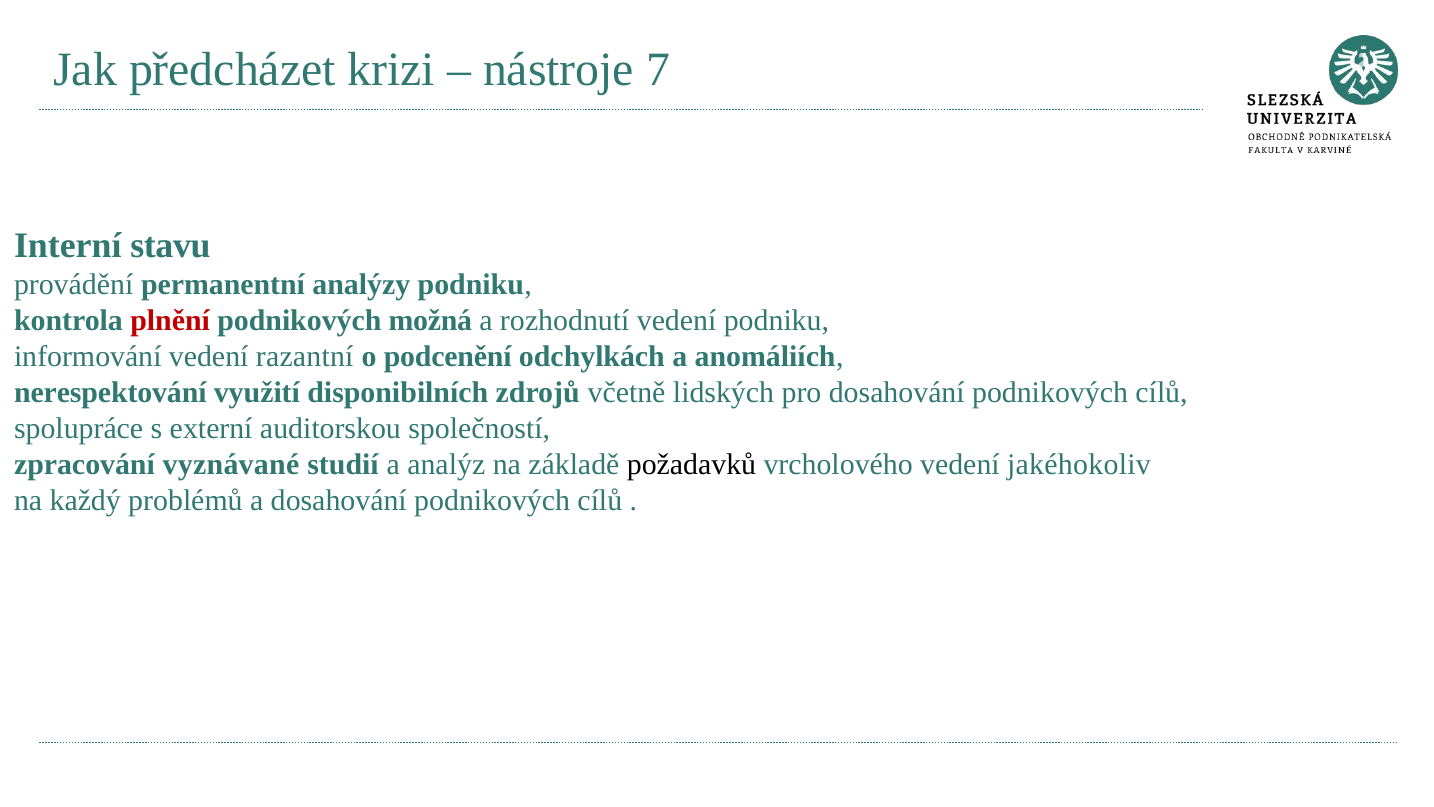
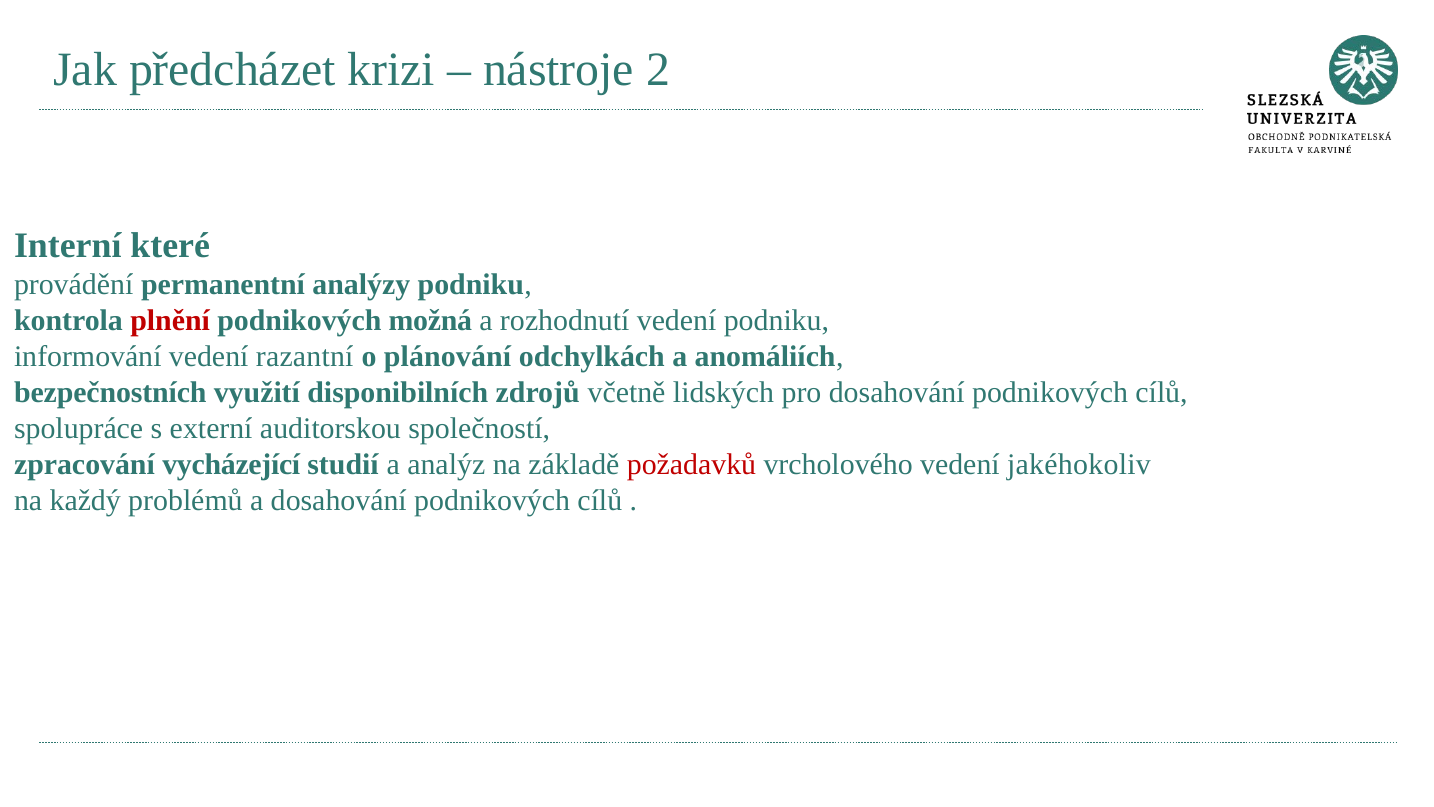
7: 7 -> 2 (658, 70)
stavu: stavu -> které (170, 246)
podcenění: podcenění -> plánování (448, 357)
nerespektování: nerespektování -> bezpečnostních (110, 393)
vyznávané: vyznávané -> vycházející (231, 464)
požadavků colour: black -> red (692, 464)
